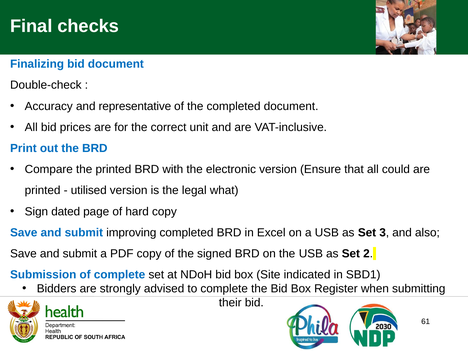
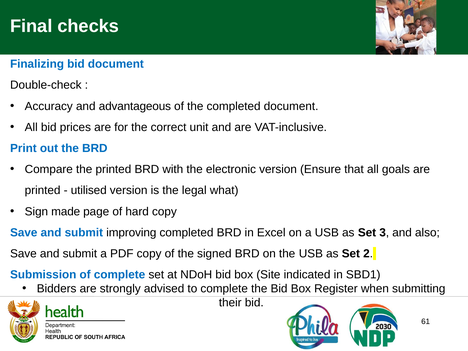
representative: representative -> advantageous (135, 106)
could: could -> goals (396, 169)
dated: dated -> made (66, 211)
